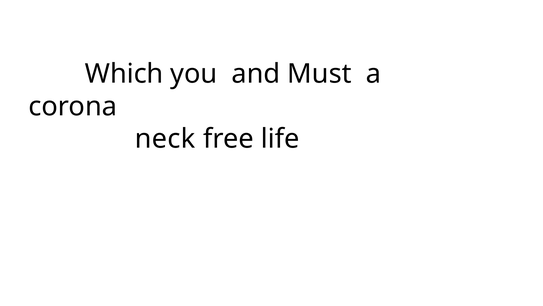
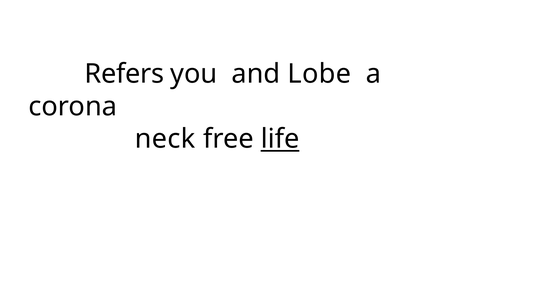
Which: Which -> Refers (124, 74)
Must: Must -> Lobe (319, 74)
life underline: none -> present (280, 139)
